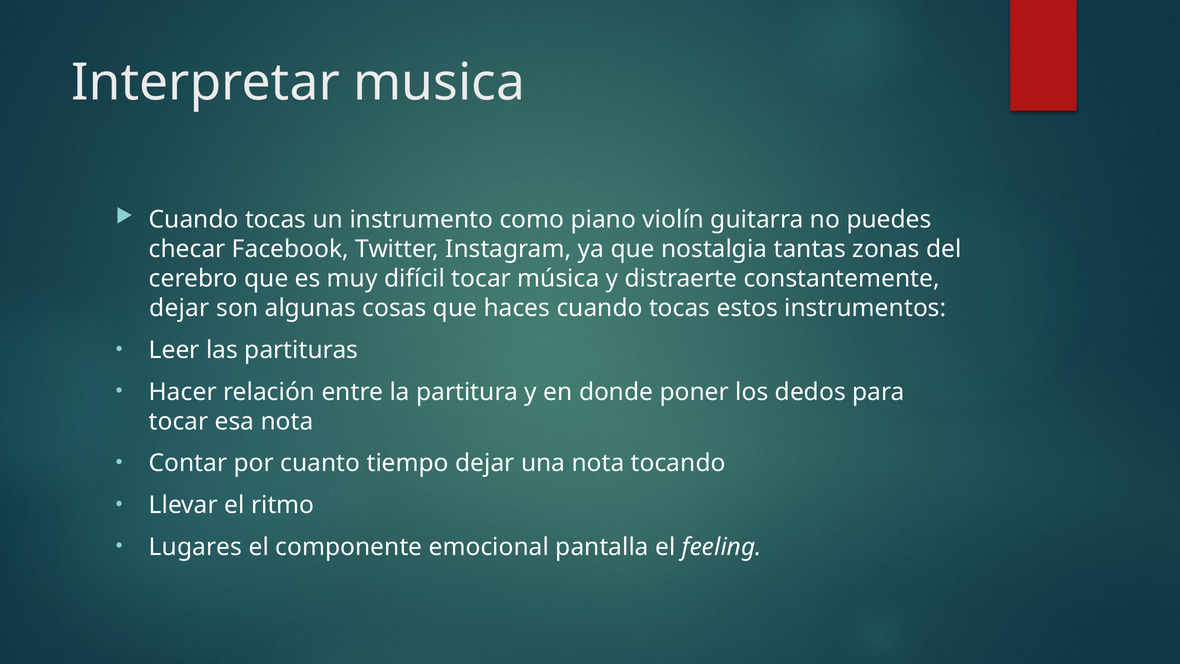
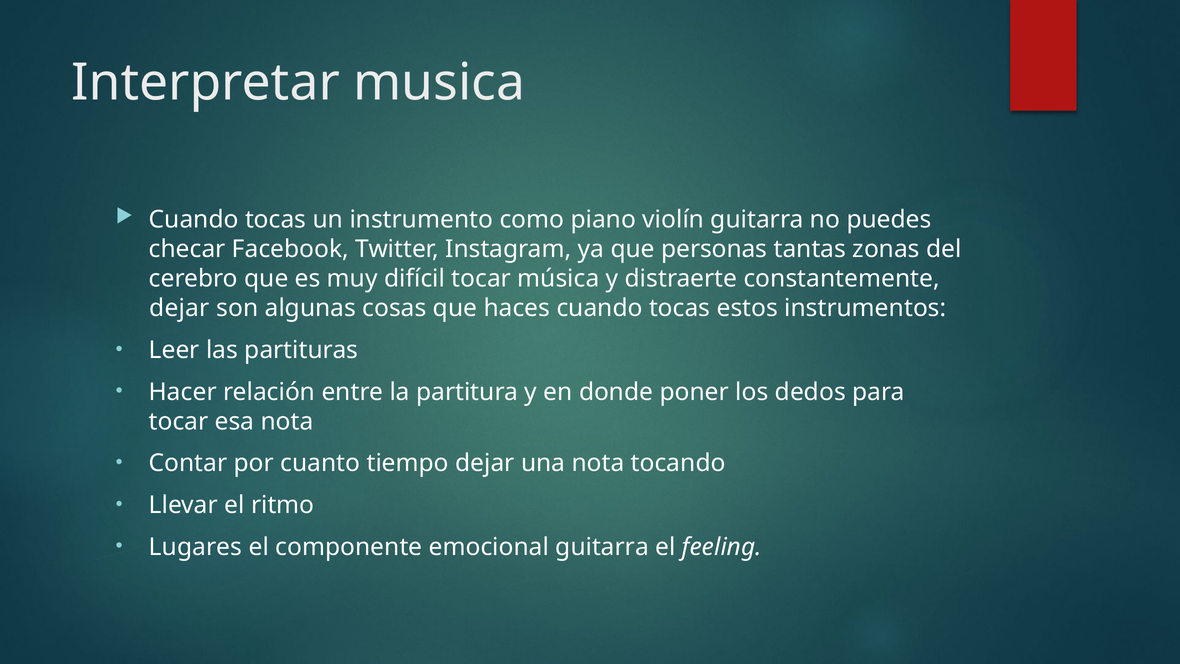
nostalgia: nostalgia -> personas (714, 249)
emocional pantalla: pantalla -> guitarra (602, 547)
